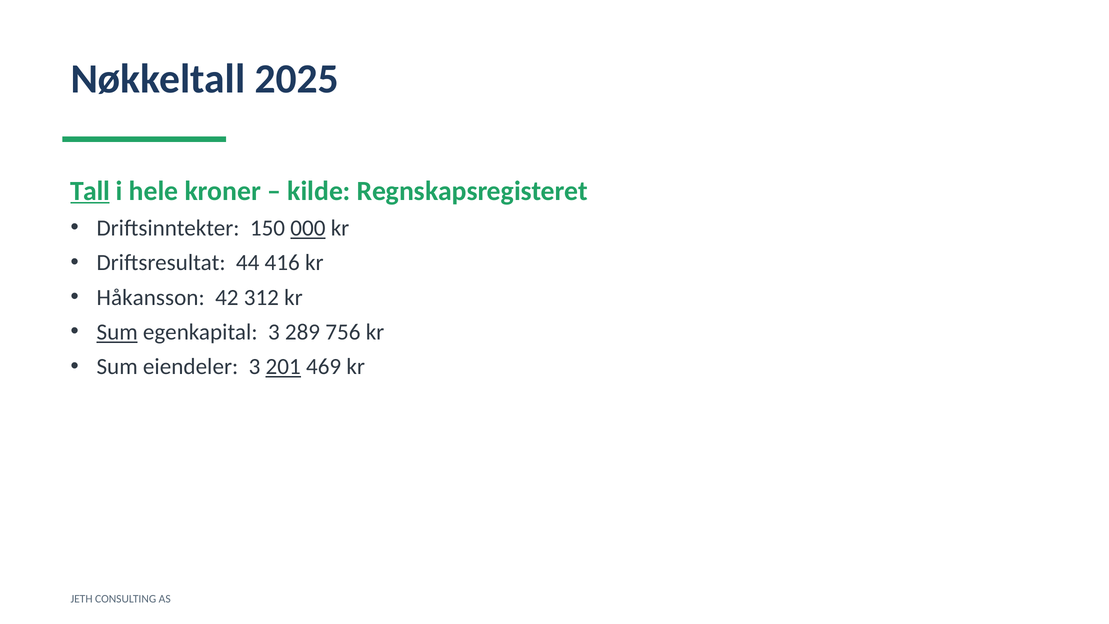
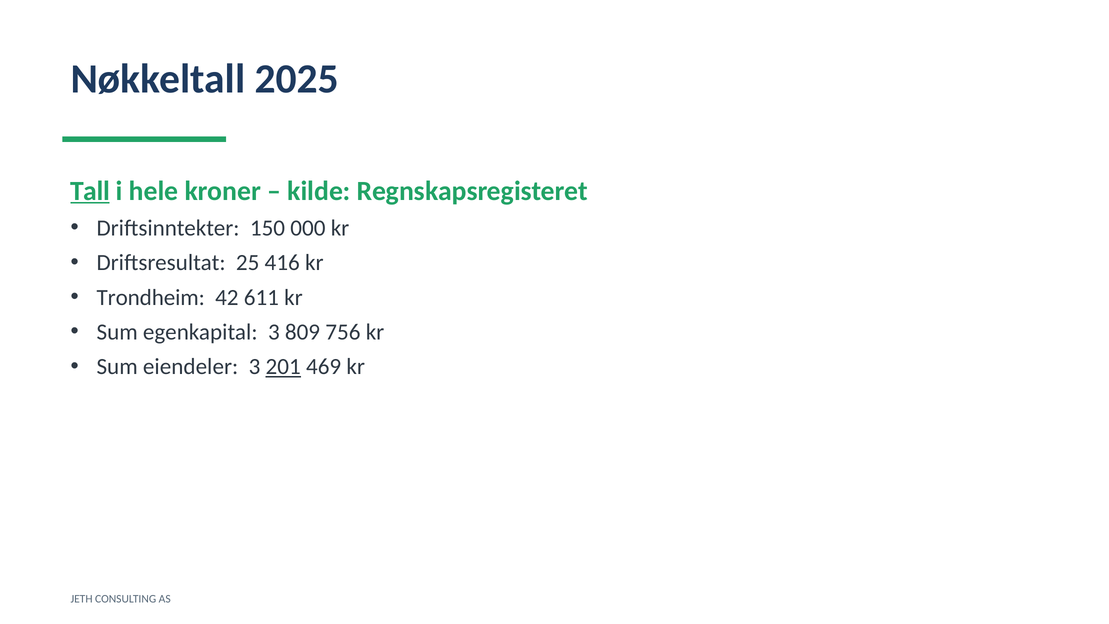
000 underline: present -> none (308, 228)
44: 44 -> 25 (248, 263)
Håkansson: Håkansson -> Trondheim (151, 297)
312: 312 -> 611 (261, 297)
Sum underline: present -> none (117, 332)
289: 289 -> 809 (302, 332)
